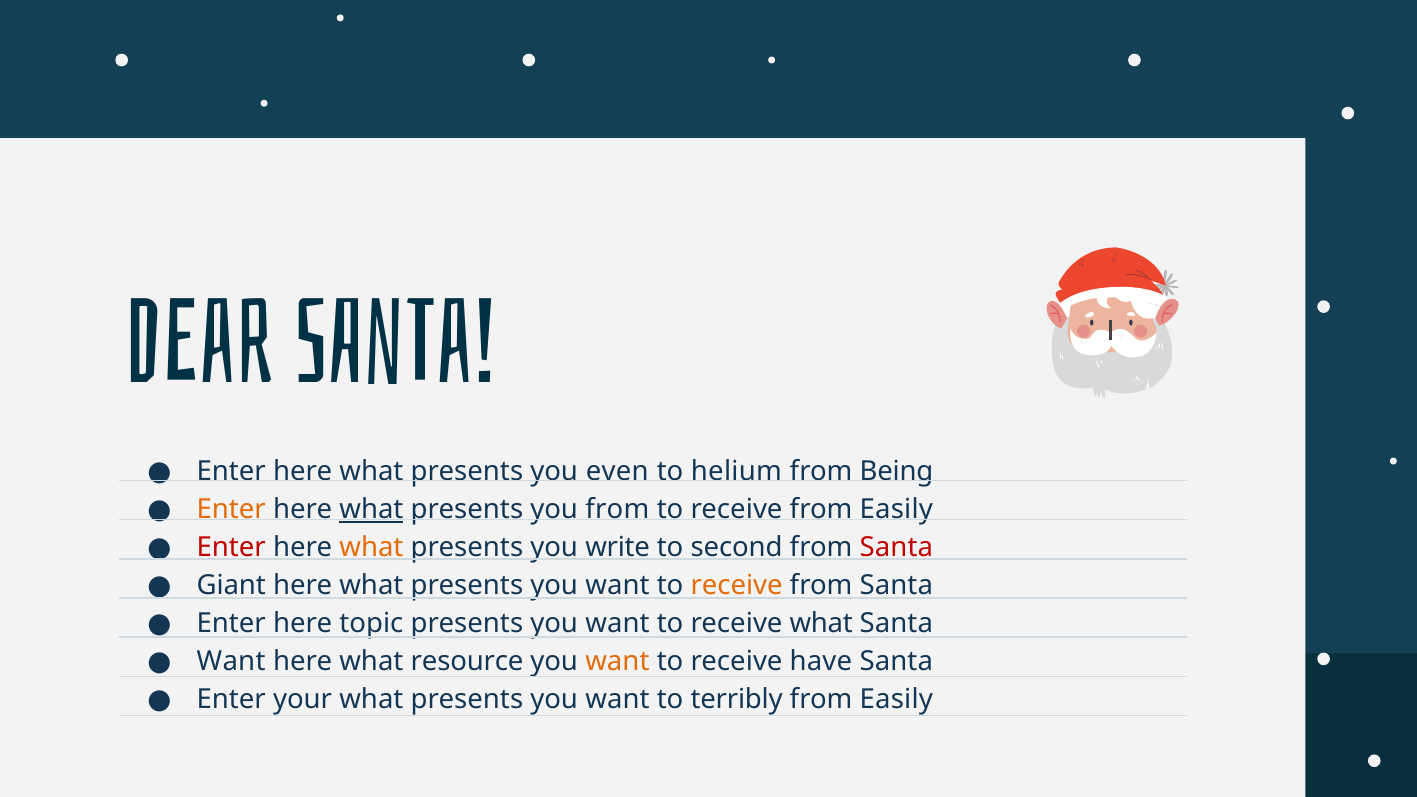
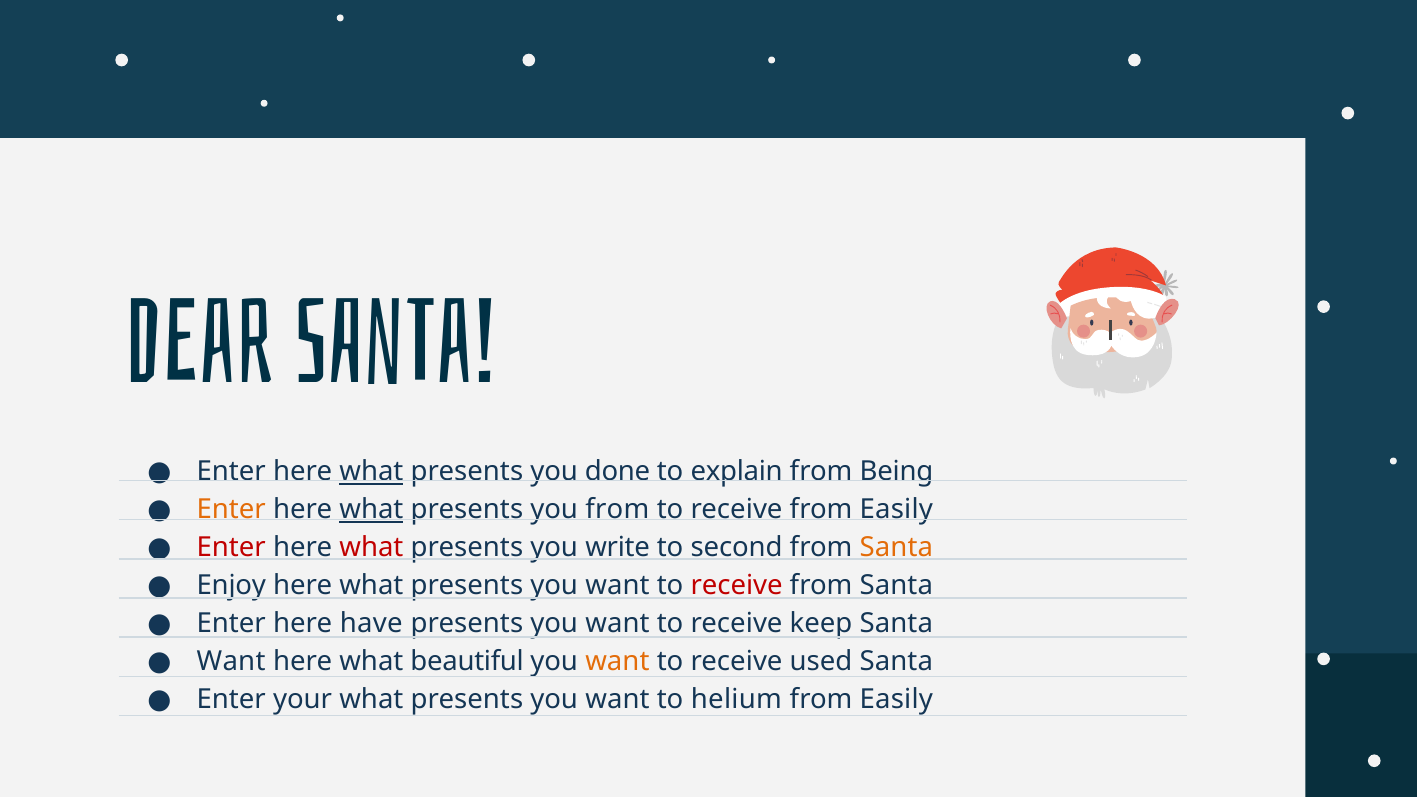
what underline: none -> present (371, 472)
even: even -> done (618, 472)
helium: helium -> explain (737, 472)
what colour: orange -> red (371, 548)
Santa colour: red -> orange (896, 548)
Giant: Giant -> Enjoy (231, 586)
receive colour: orange -> red (737, 586)
topic: topic -> have (371, 624)
receive what: what -> keep (821, 624)
resource: resource -> beautiful (467, 662)
have: have -> used (821, 662)
terribly: terribly -> helium (736, 700)
